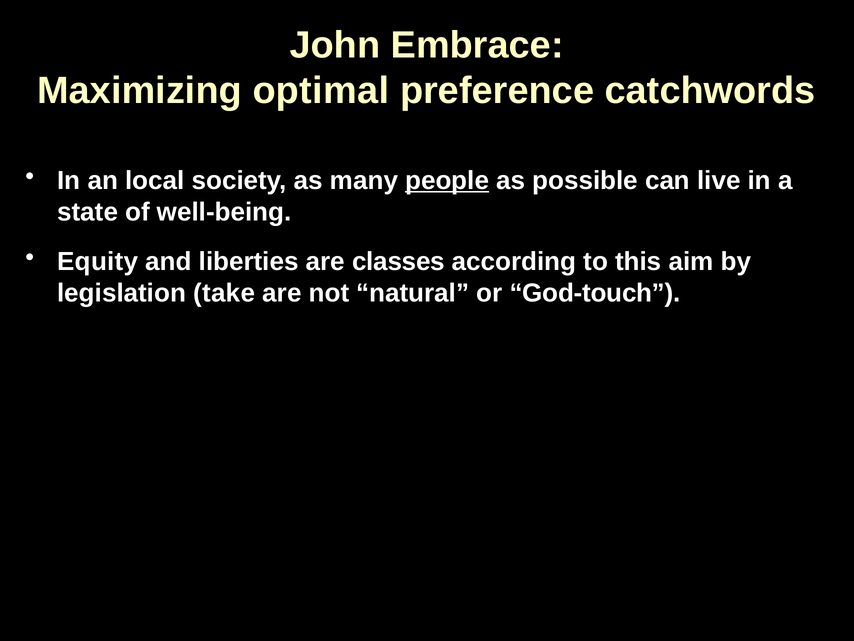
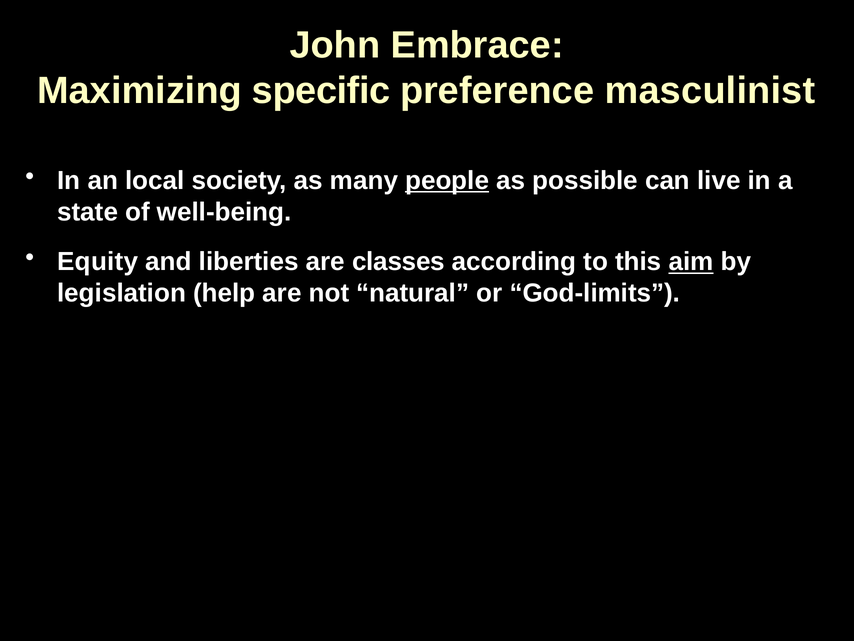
optimal: optimal -> specific (321, 91)
catchwords: catchwords -> masculinist (710, 91)
aim underline: none -> present (691, 262)
take: take -> help (224, 293)
God-touch: God-touch -> God-limits (595, 293)
